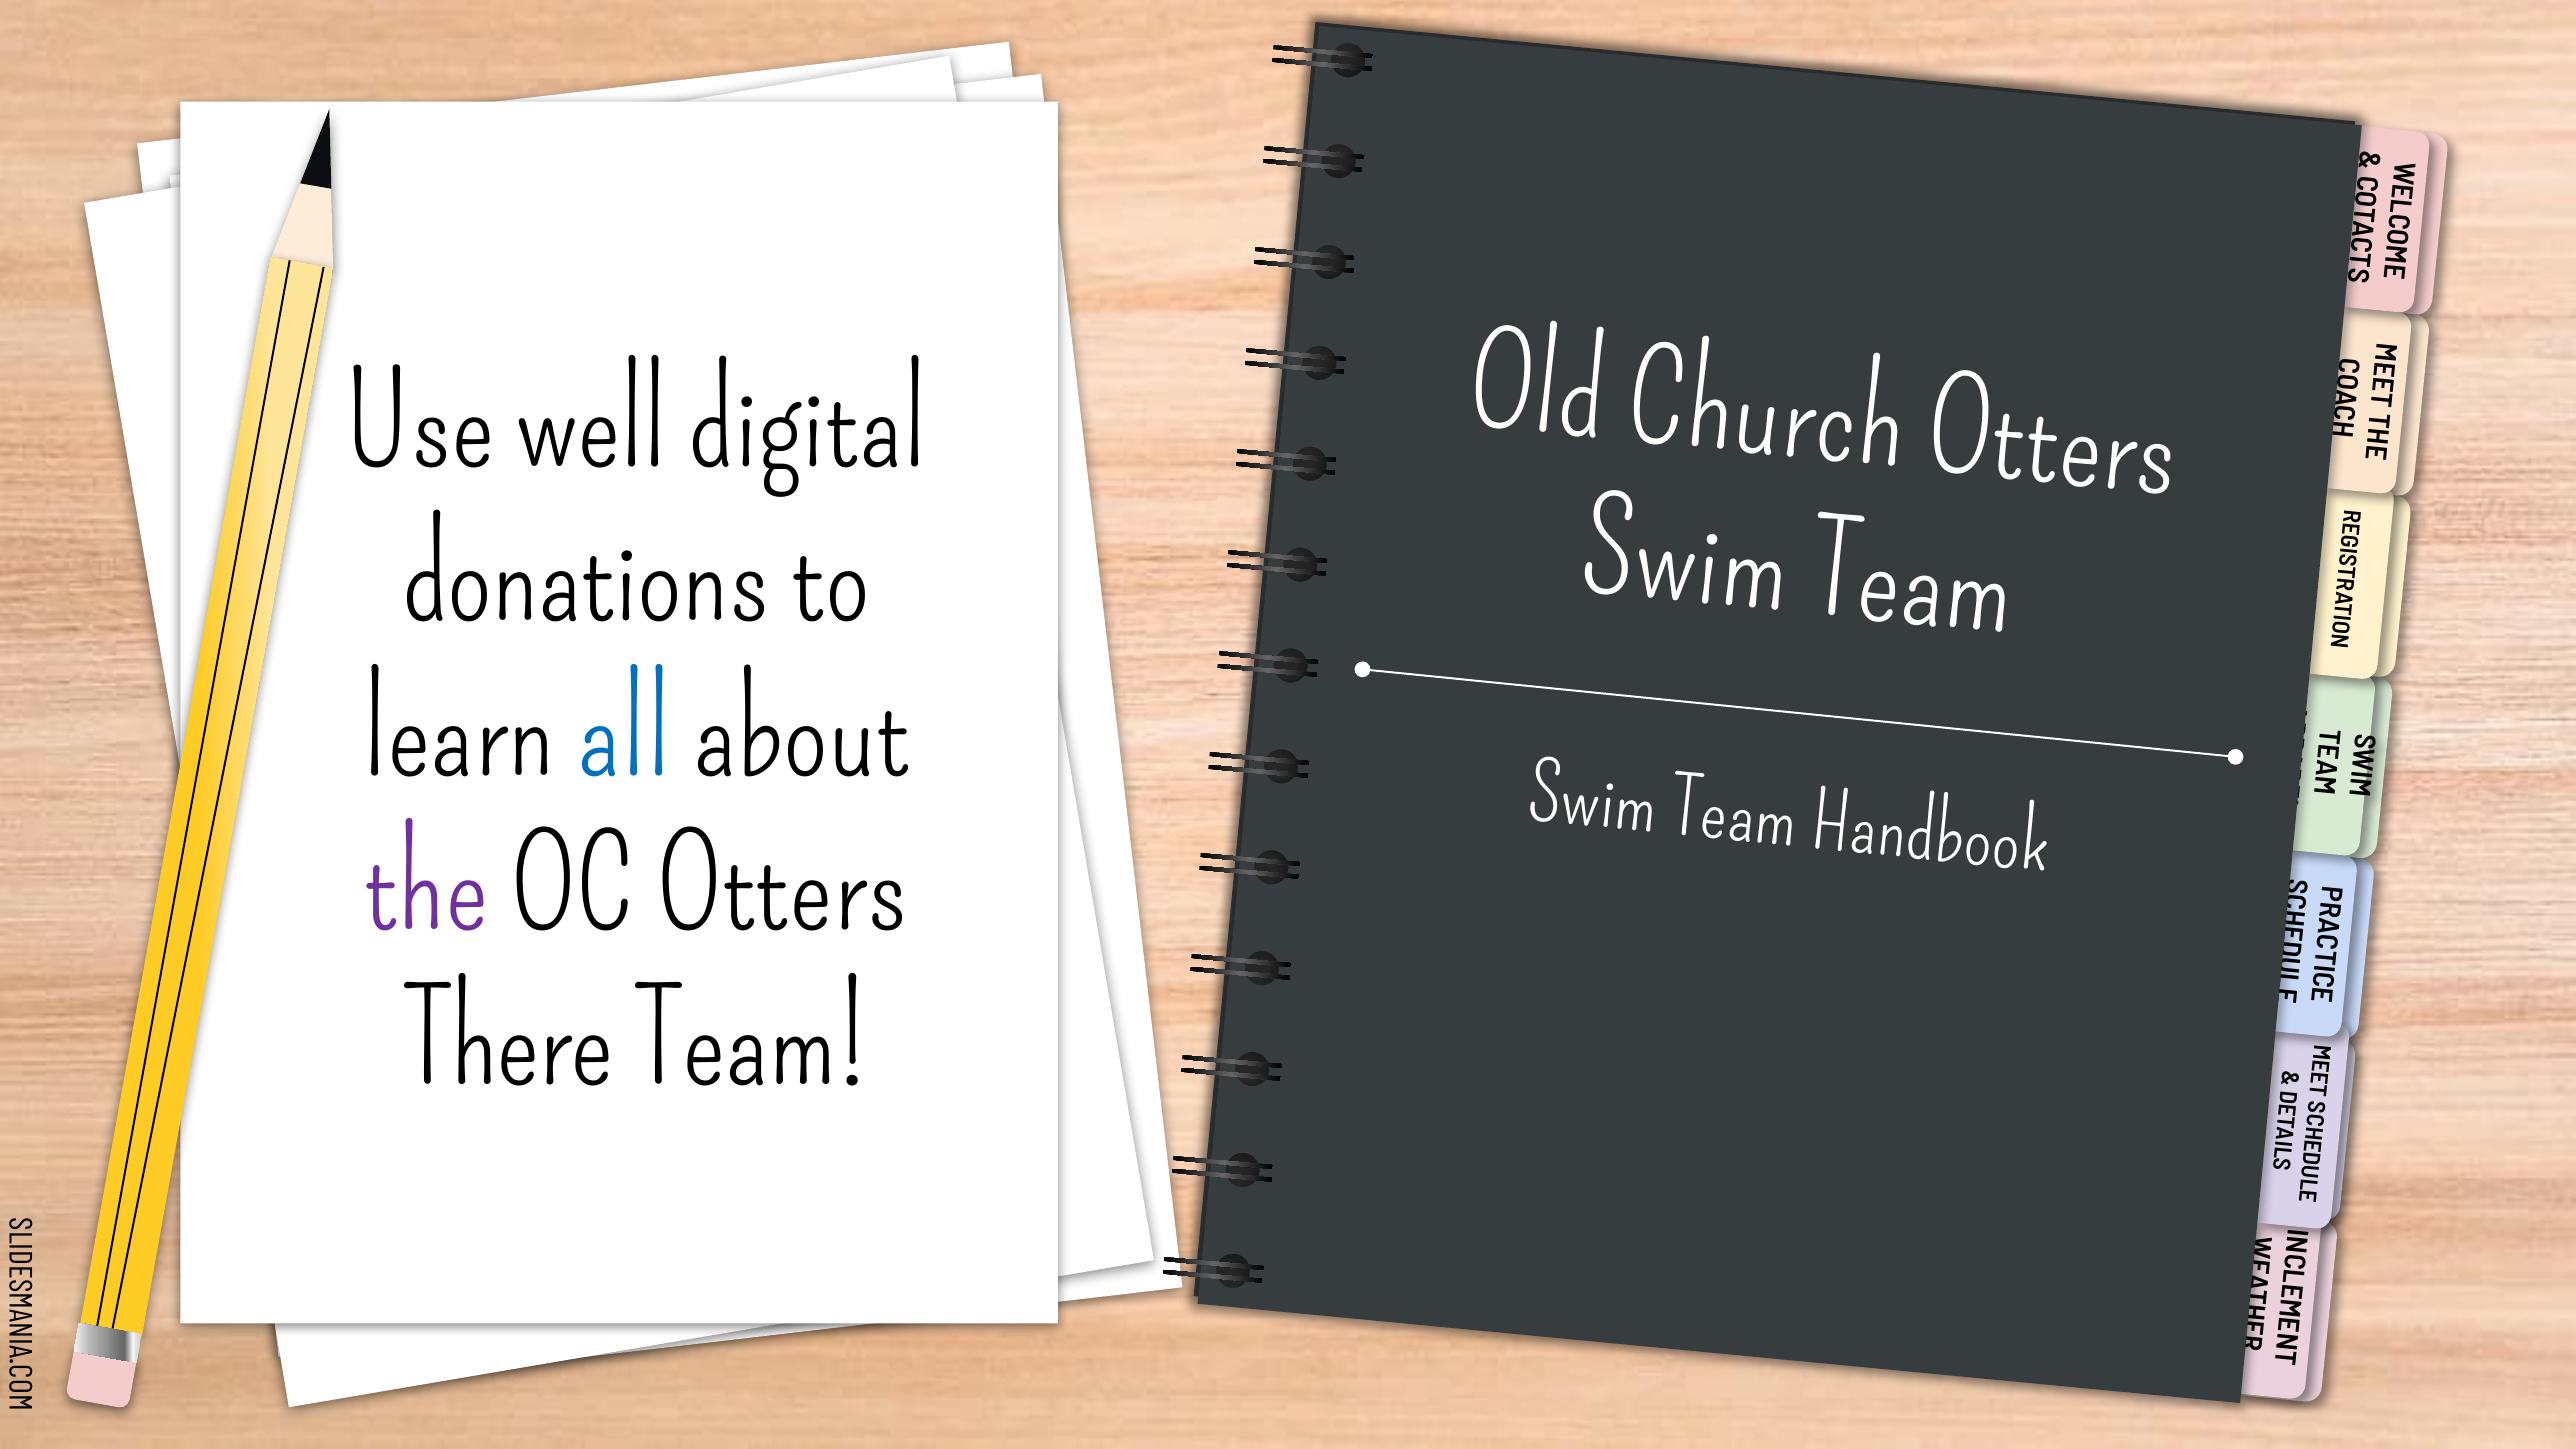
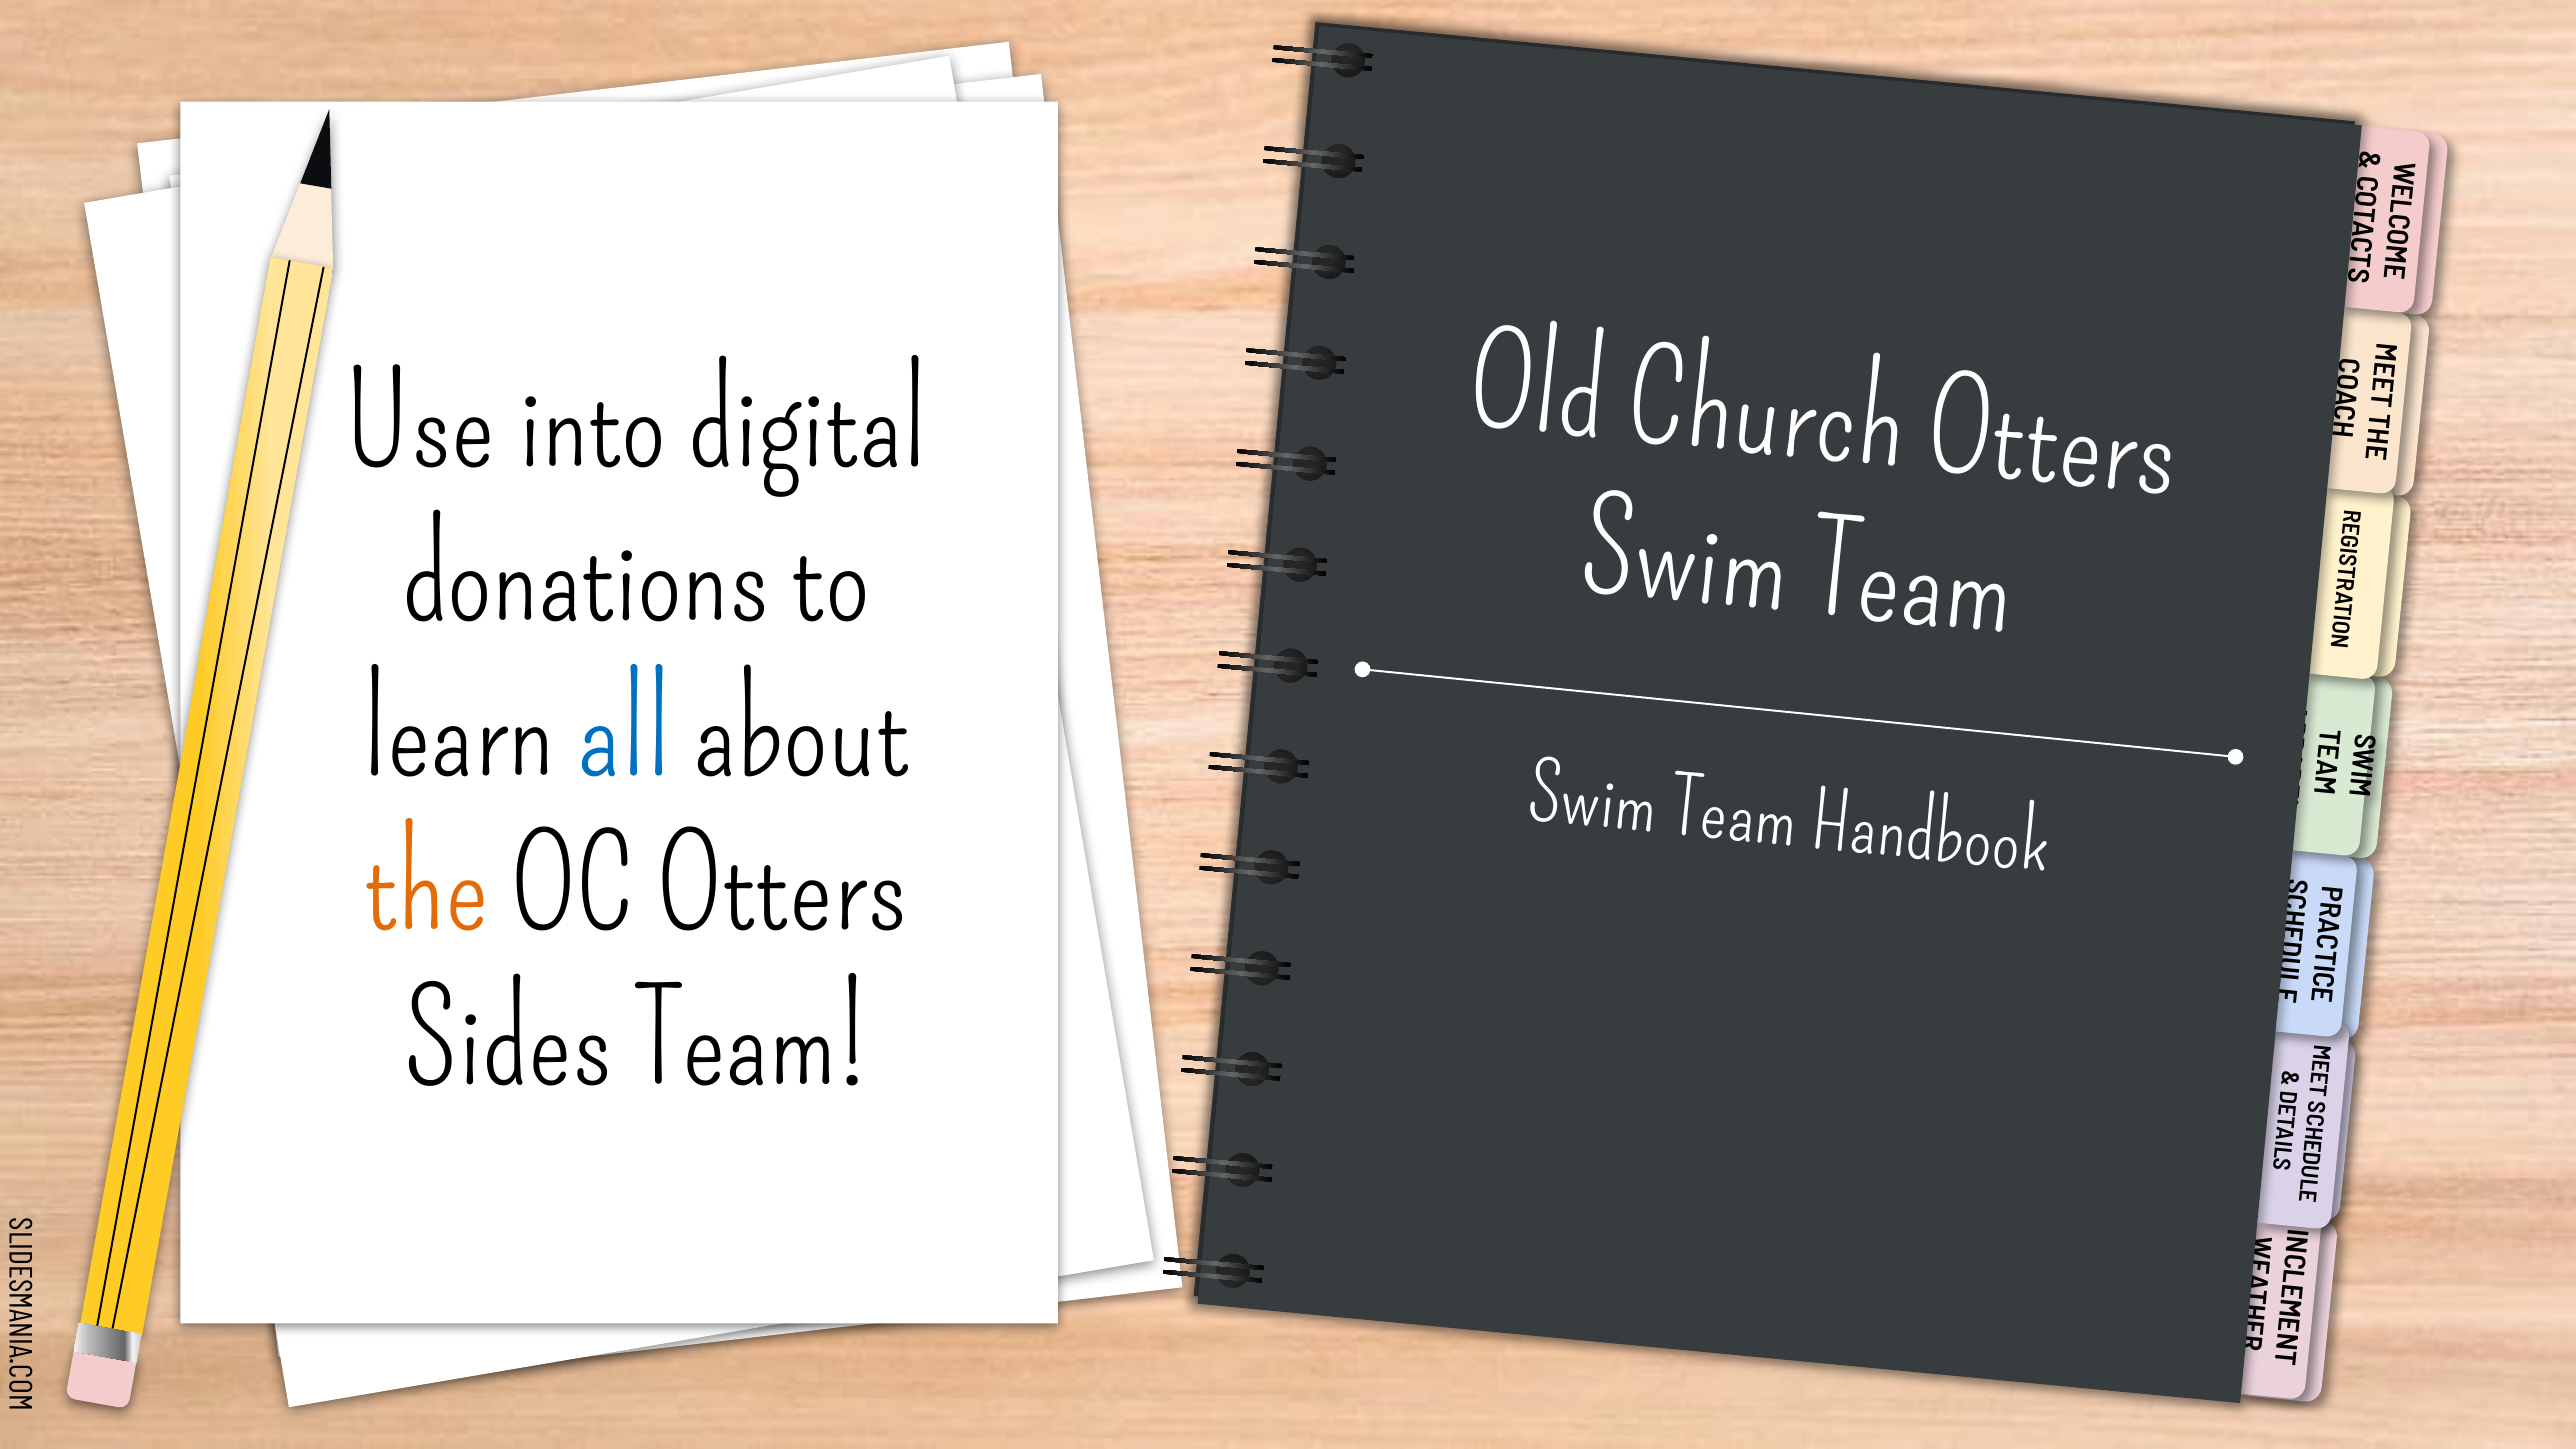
well: well -> into (592, 424)
the colour: purple -> orange (427, 887)
There: There -> Sides (509, 1042)
